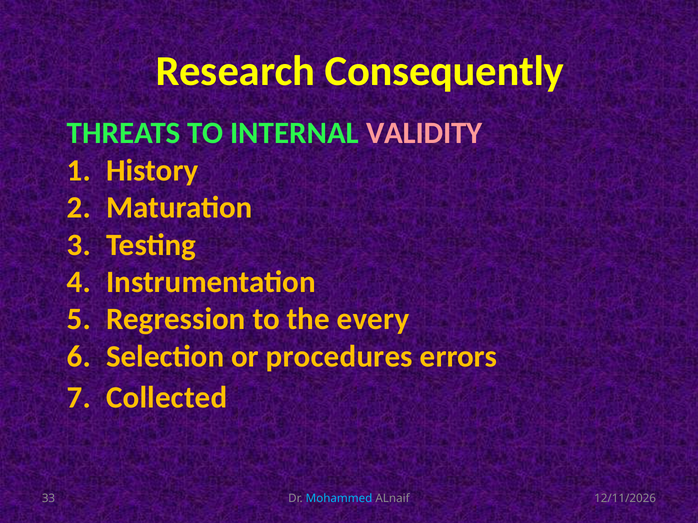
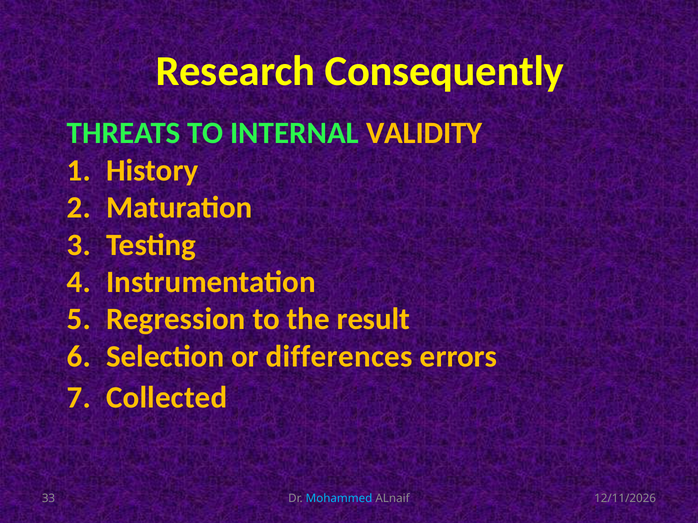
VALIDITY colour: pink -> yellow (424, 133)
every: every -> result (373, 320)
procedures: procedures -> differences (339, 357)
